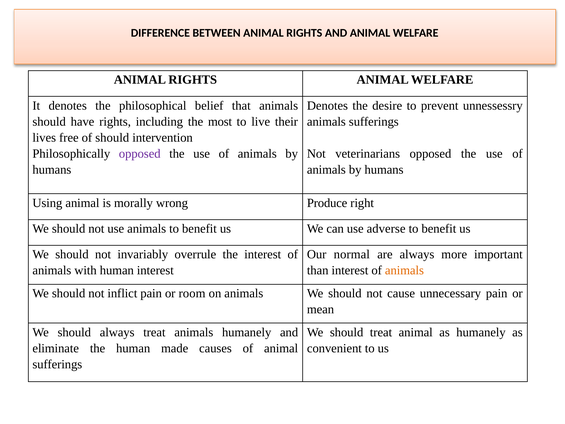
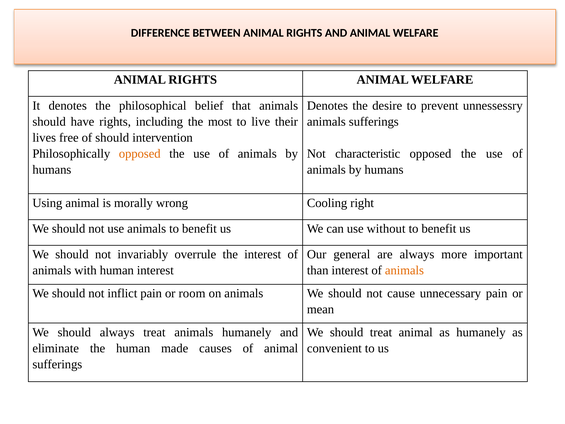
opposed colour: purple -> orange (140, 154)
veterinarians: veterinarians -> characteristic (368, 154)
Produce: Produce -> Cooling (327, 203)
adverse: adverse -> without (386, 229)
normal: normal -> general (352, 254)
